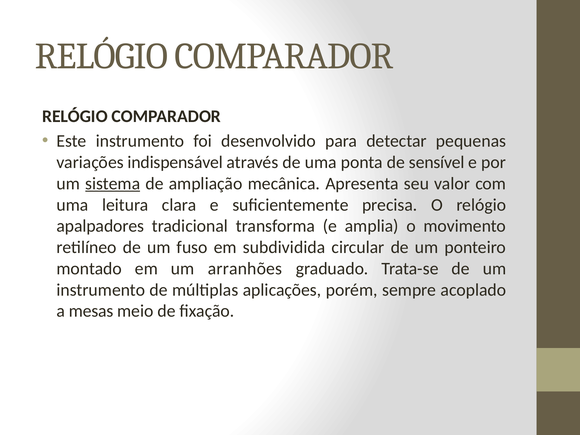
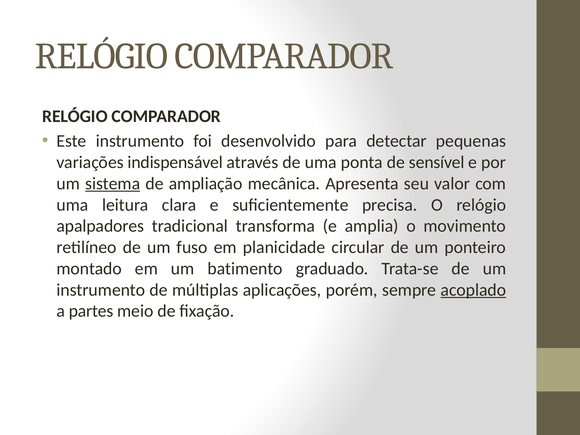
subdividida: subdividida -> planicidade (284, 247)
arranhões: arranhões -> batimento (245, 269)
acoplado underline: none -> present (473, 290)
mesas: mesas -> partes (91, 311)
